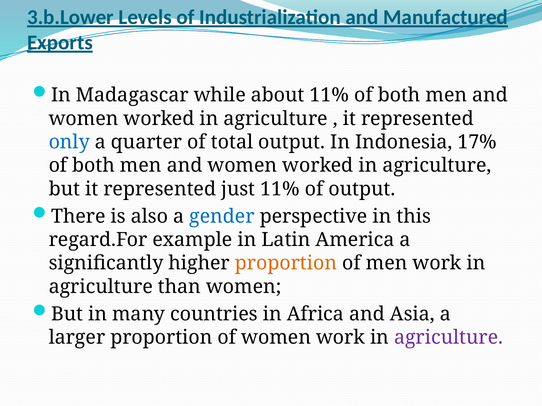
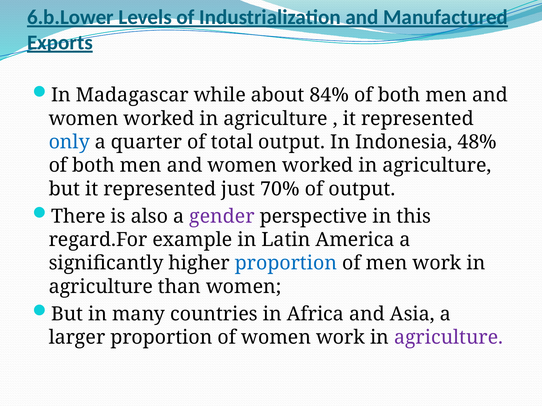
3.b.Lower: 3.b.Lower -> 6.b.Lower (70, 17)
about 11%: 11% -> 84% (329, 95)
17%: 17% -> 48% (477, 142)
just 11%: 11% -> 70% (280, 189)
gender colour: blue -> purple (222, 217)
proportion colour: orange -> blue (286, 263)
